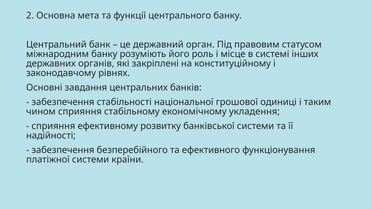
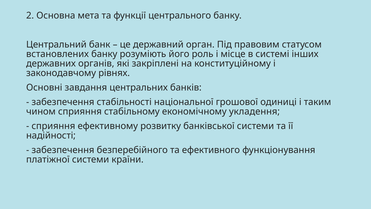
міжнародним: міжнародним -> встановлених (58, 54)
